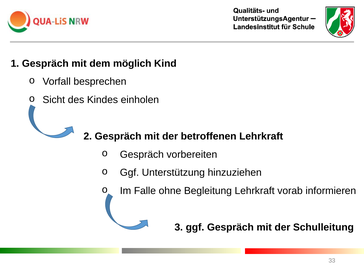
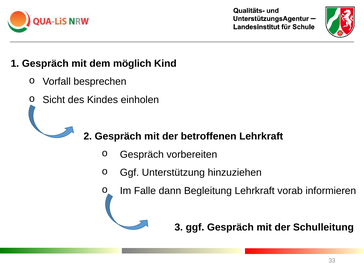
ohne: ohne -> dann (170, 191)
